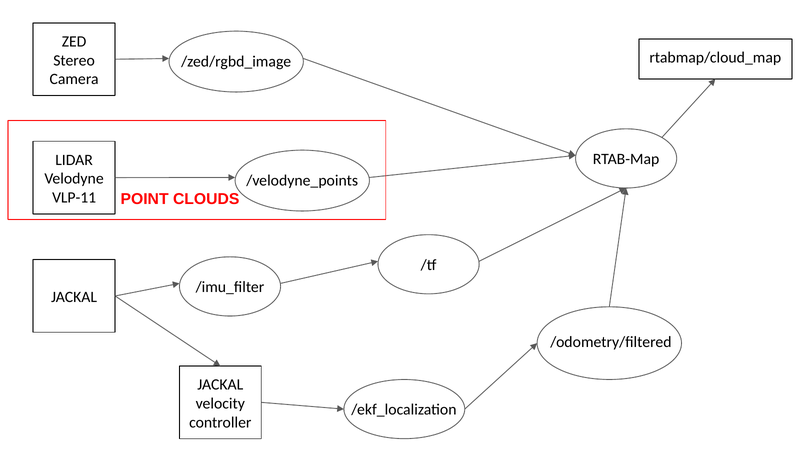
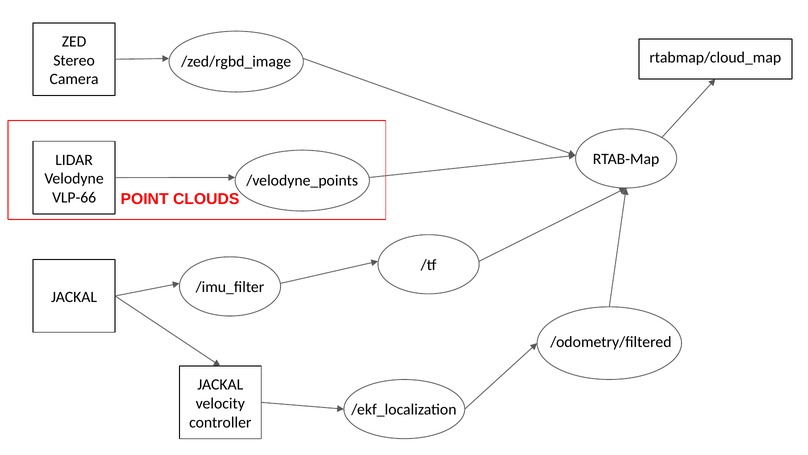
VLP-11: VLP-11 -> VLP-66 (74, 197)
